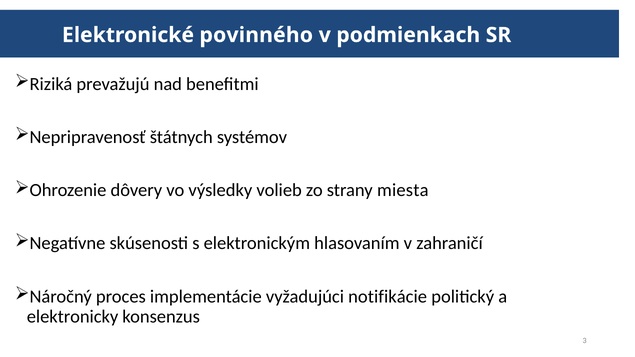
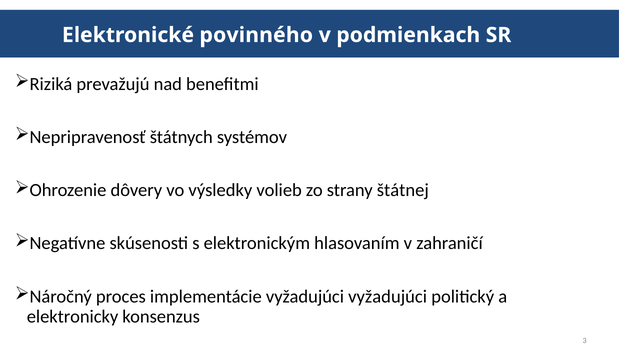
miesta: miesta -> štátnej (403, 190)
vyžadujúci notifikácie: notifikácie -> vyžadujúci (388, 297)
